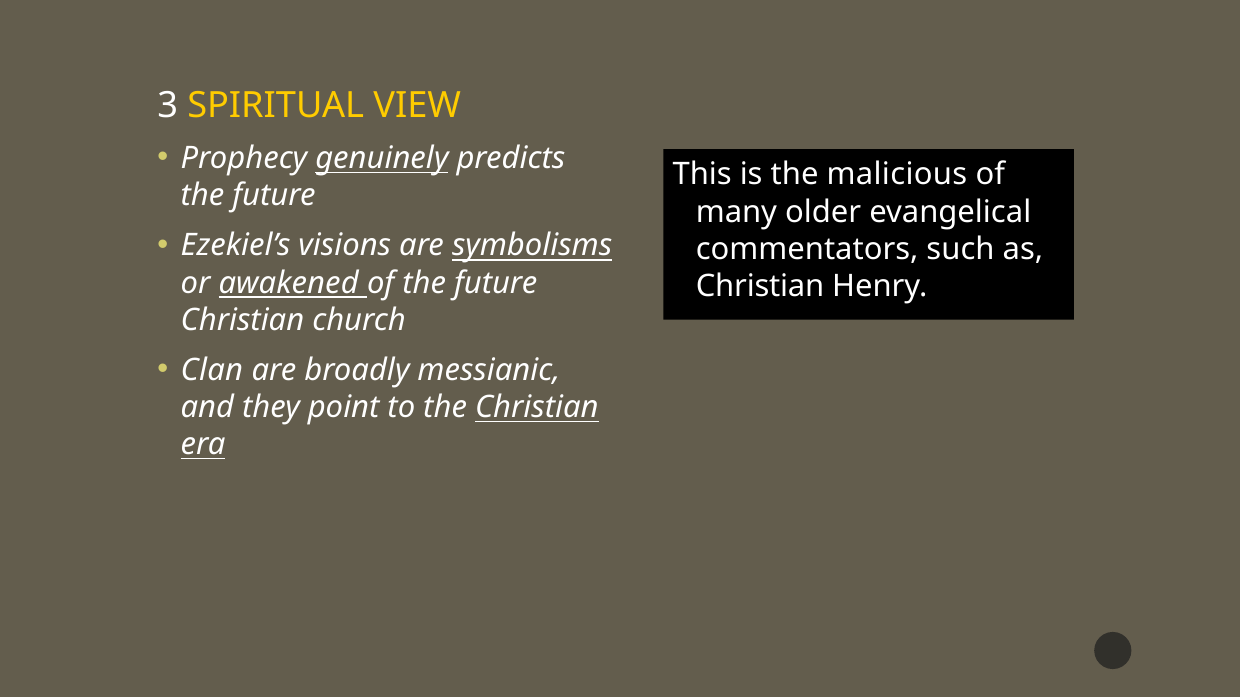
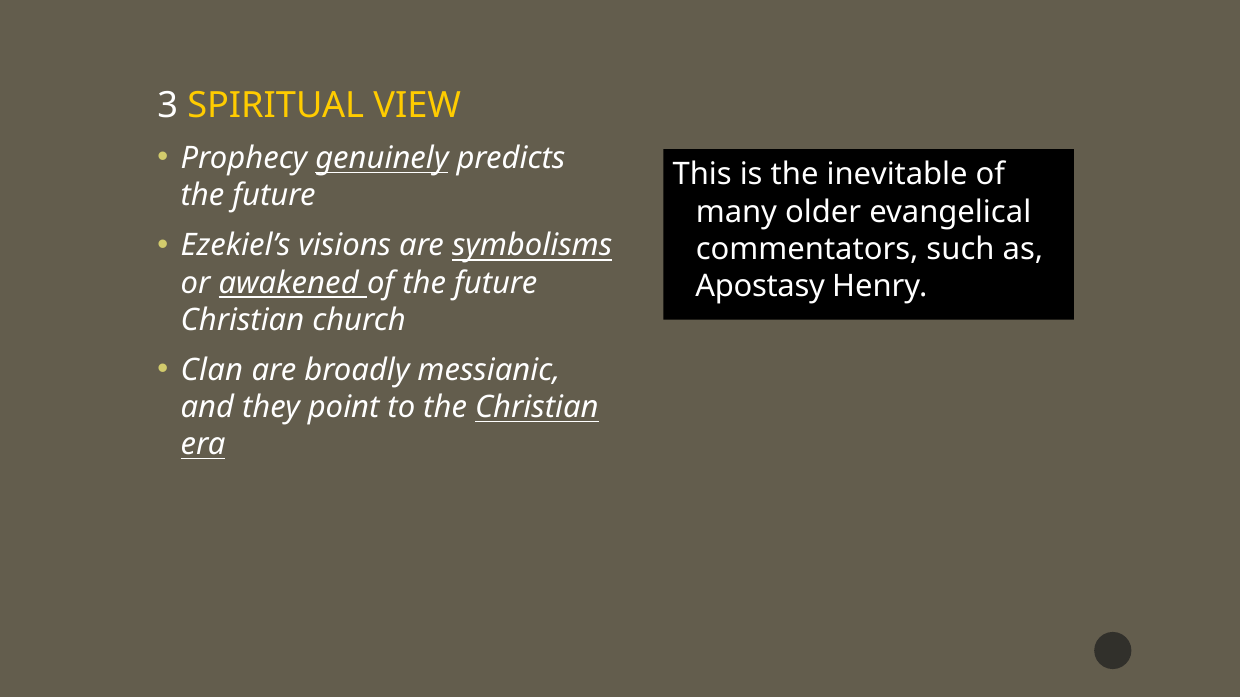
malicious: malicious -> inevitable (897, 175)
Christian: Christian -> Apostasy (760, 286)
